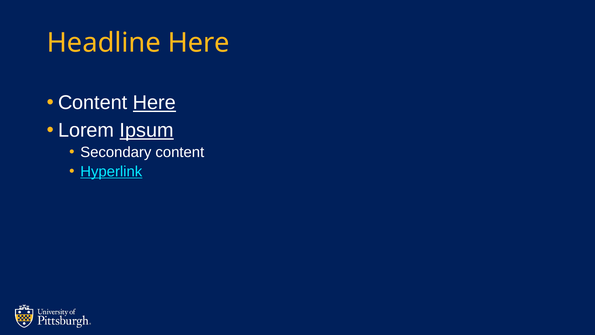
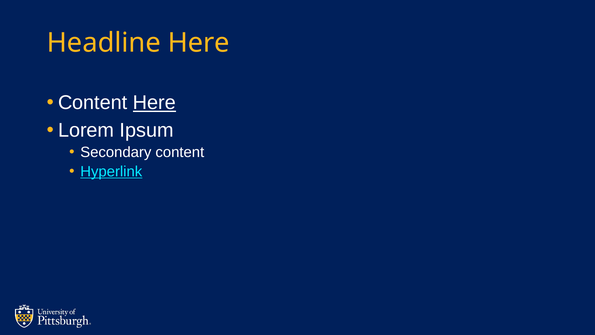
Ipsum underline: present -> none (147, 130)
